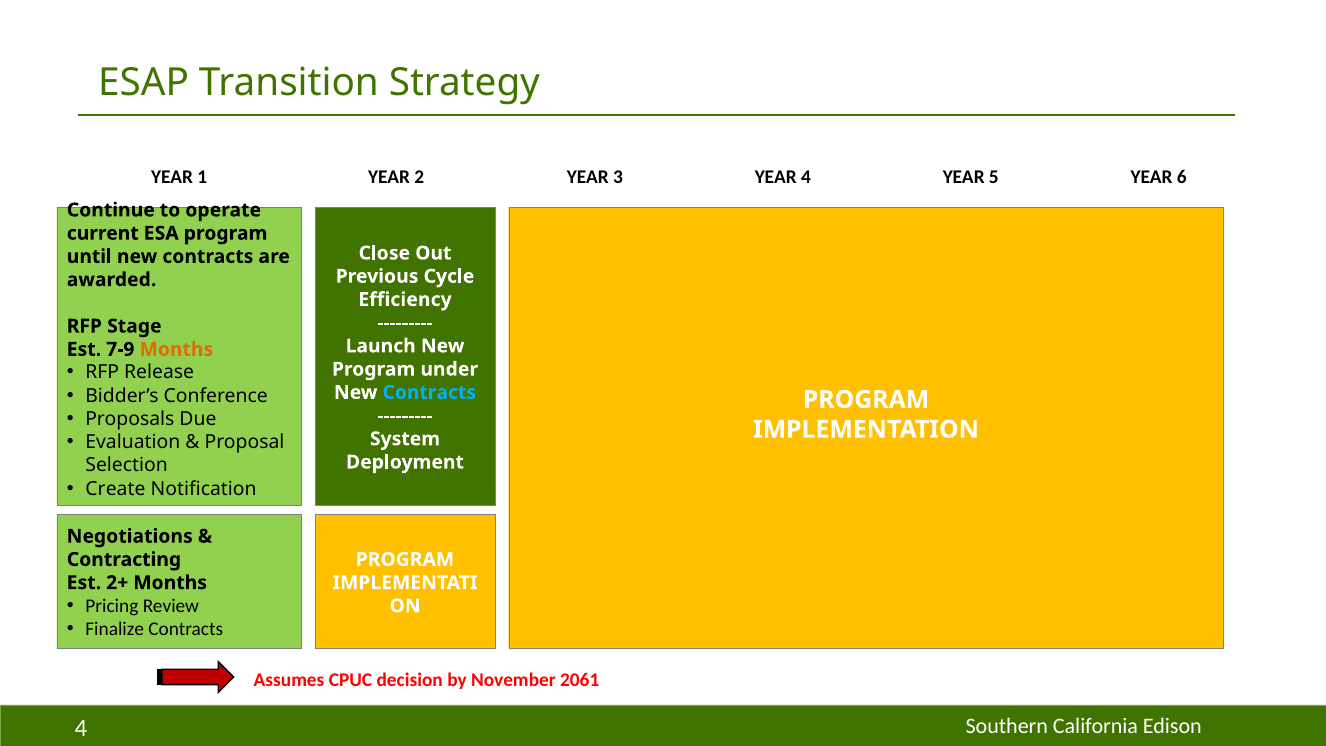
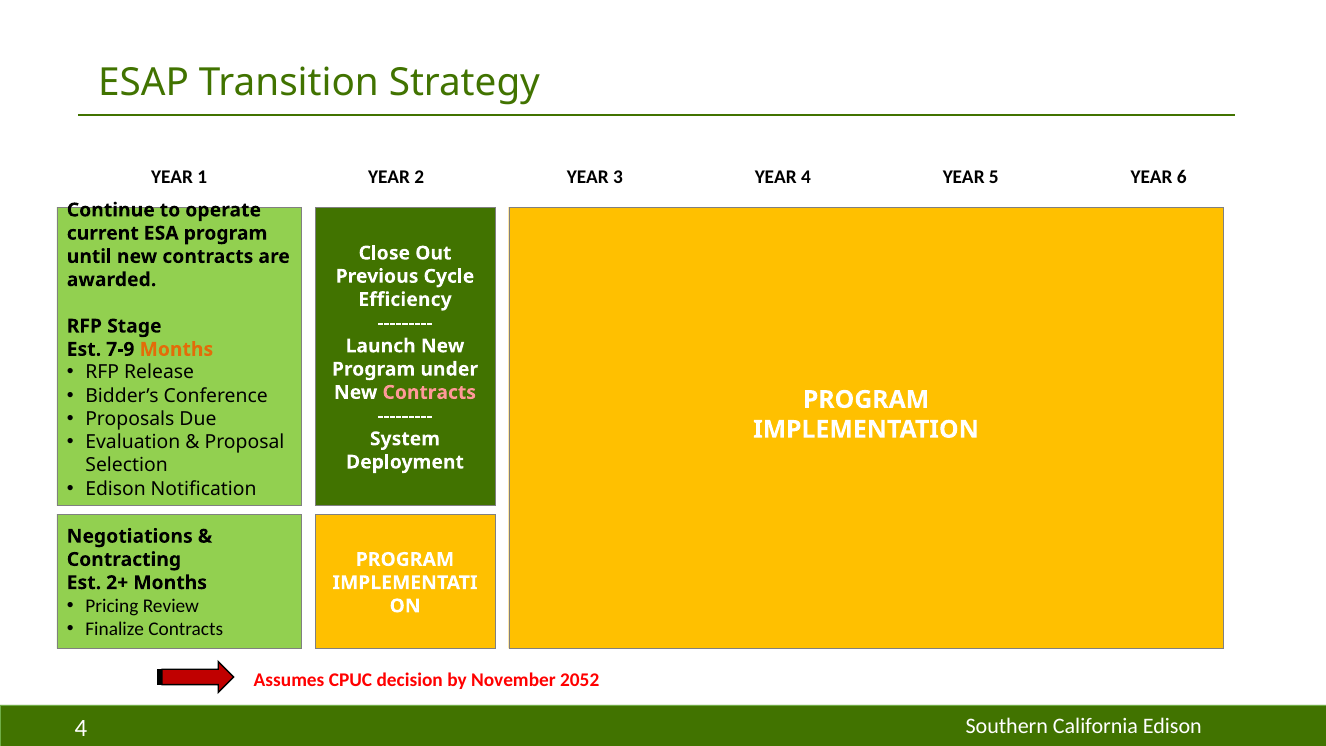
Contracts colour: light blue -> pink (429, 392)
Create: Create -> Edison (116, 489)
2061: 2061 -> 2052 (580, 680)
